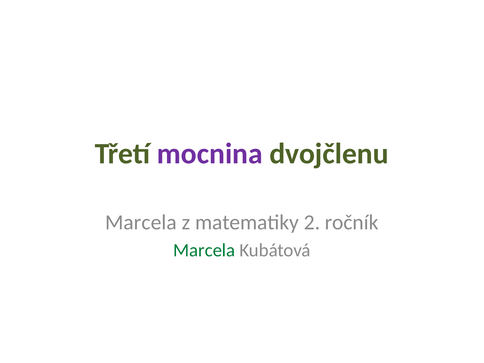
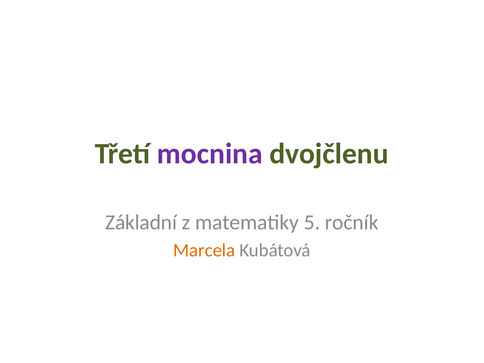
Marcela: Marcela -> Základní (141, 223)
2: 2 -> 5 (312, 223)
Marcela colour: green -> orange (204, 250)
